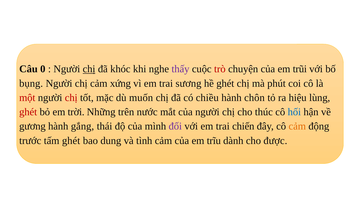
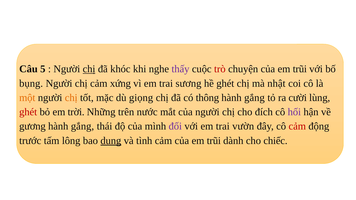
0: 0 -> 5 (43, 69)
phút: phút -> nhật (276, 83)
một colour: red -> orange (27, 98)
chị colour: red -> orange (71, 98)
muốn: muốn -> giọng (141, 98)
chiều: chiều -> thông (207, 98)
chôn: chôn -> gắng (254, 98)
hiệu: hiệu -> cười (298, 98)
thúc: thúc -> đích (264, 112)
hối colour: blue -> purple (294, 112)
chiến: chiến -> vườn (243, 126)
cảm colour: orange -> red (297, 126)
tấm ghét: ghét -> lông (71, 141)
dung underline: none -> present (111, 141)
cảm của em trĩu: trĩu -> trũi (214, 141)
được: được -> chiếc (275, 141)
